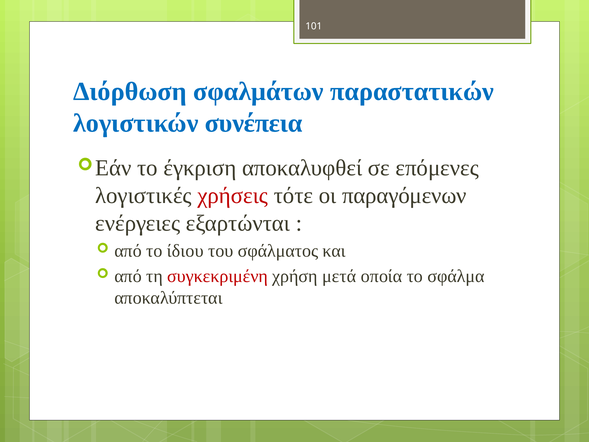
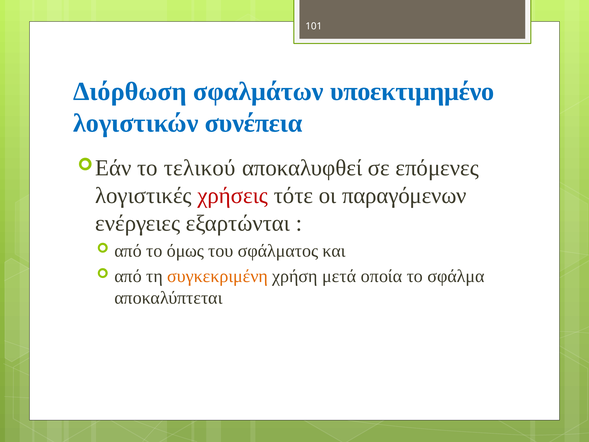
παραστατικών: παραστατικών -> υποεκτιμημένο (412, 92)
έγκριση: έγκριση -> τελικού (200, 168)
ίδιου: ίδιου -> όμως (185, 251)
συγκεκριμένη colour: red -> orange (218, 276)
